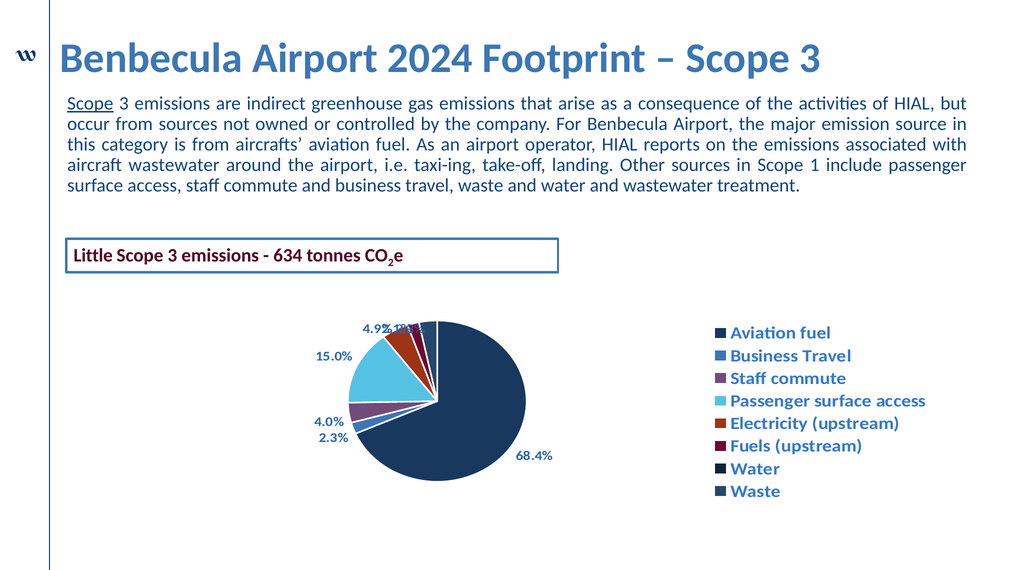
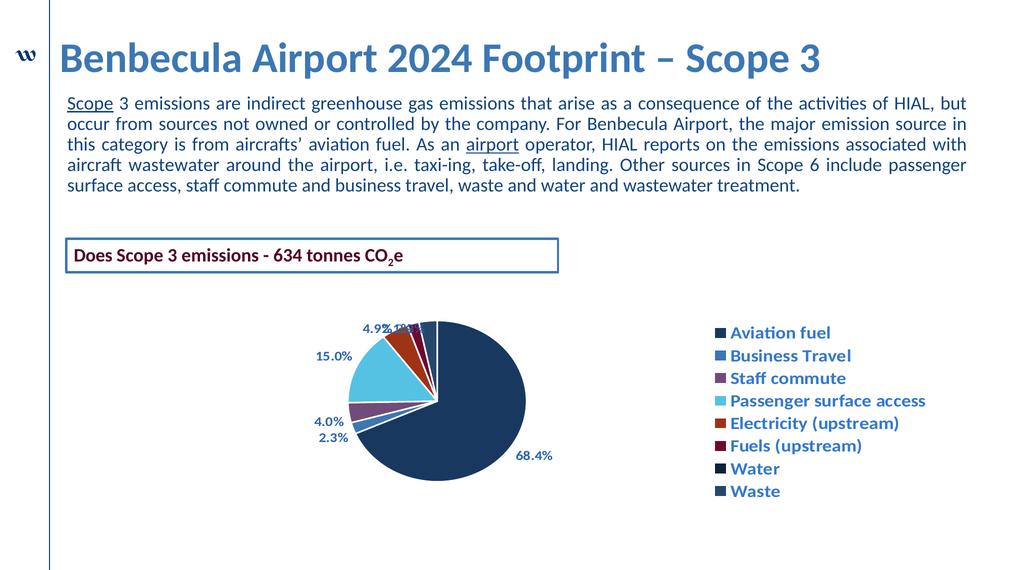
airport underline: none -> present (493, 145)
1: 1 -> 6 (815, 165)
Little: Little -> Does (93, 255)
